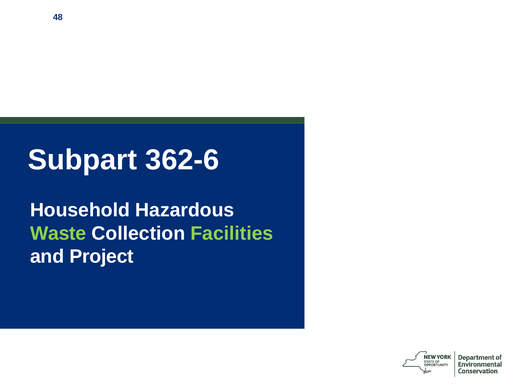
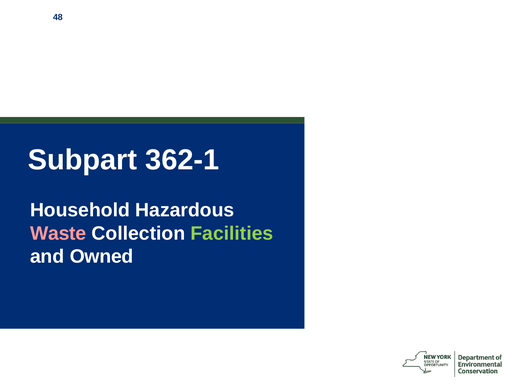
362-6: 362-6 -> 362-1 (182, 160)
Waste colour: light green -> pink (58, 234)
Project: Project -> Owned (102, 257)
